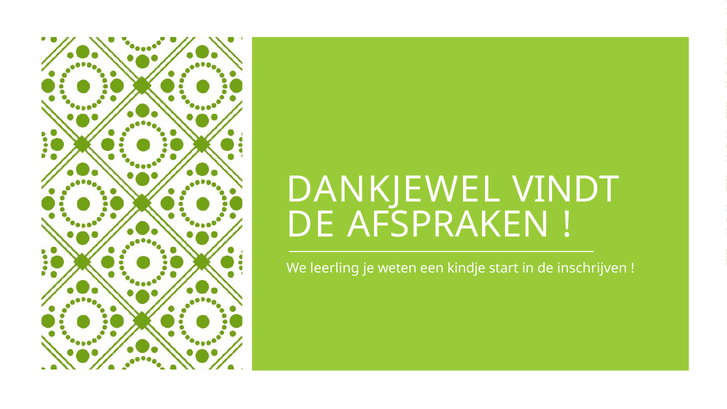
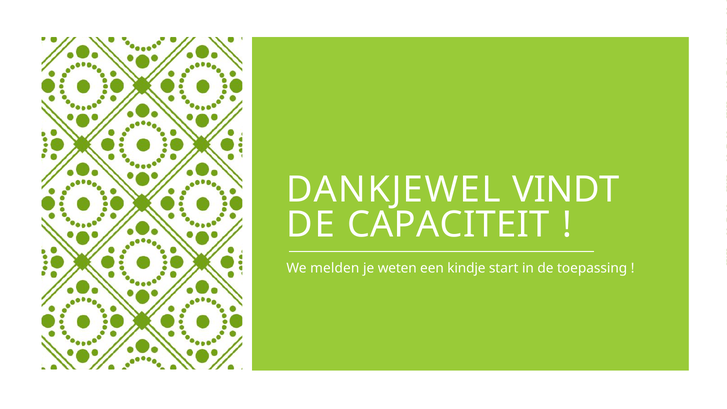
AFSPRAKEN: AFSPRAKEN -> CAPACITEIT (448, 224)
leerling: leerling -> melden (335, 268)
inschrijven: inschrijven -> toepassing (592, 268)
